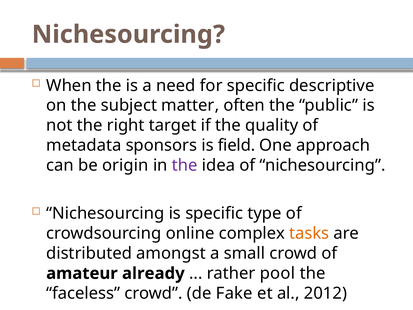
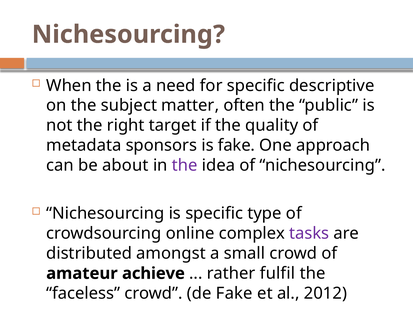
is field: field -> fake (236, 145)
origin: origin -> about (125, 165)
tasks colour: orange -> purple (309, 233)
already: already -> achieve (153, 273)
pool: pool -> fulfil (278, 273)
